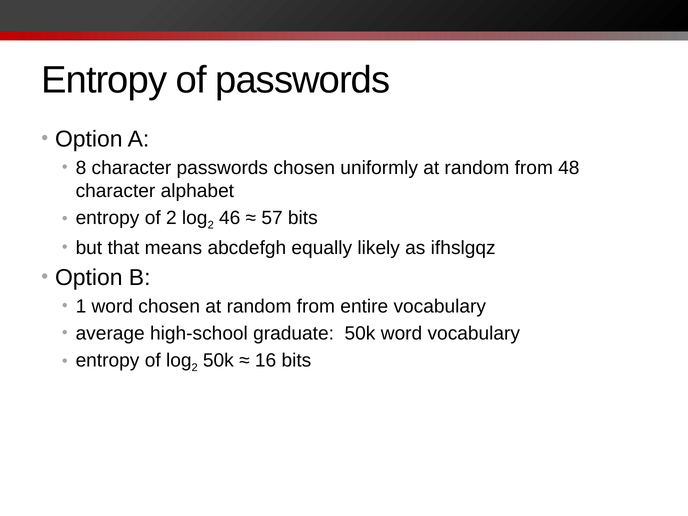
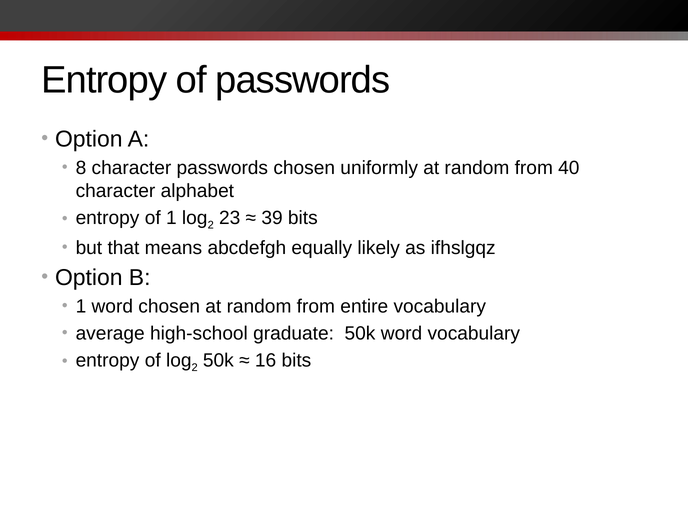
48: 48 -> 40 (569, 168)
of 2: 2 -> 1 (171, 218)
46: 46 -> 23 (230, 218)
57: 57 -> 39 (272, 218)
